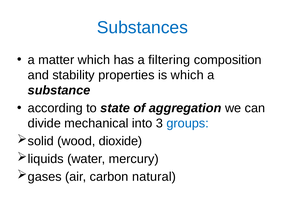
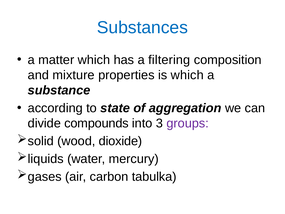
stability: stability -> mixture (74, 75)
mechanical: mechanical -> compounds (96, 123)
groups colour: blue -> purple (188, 123)
natural: natural -> tabulka (154, 176)
